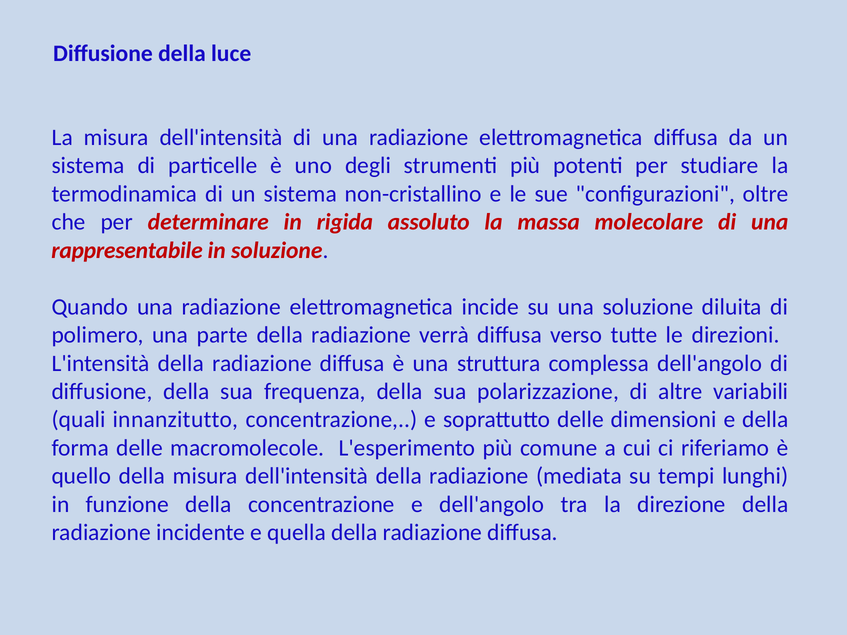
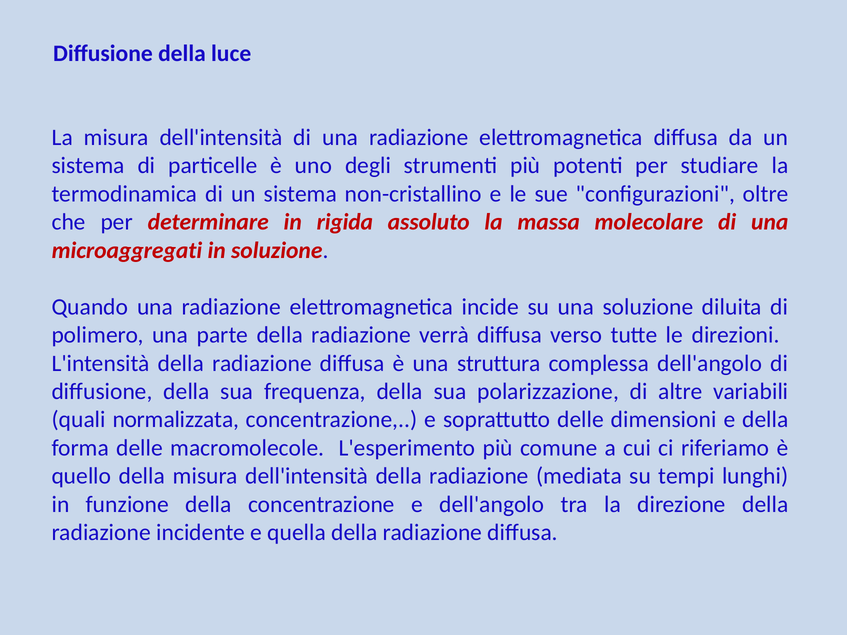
rappresentabile: rappresentabile -> microaggregati (127, 250)
innanzitutto: innanzitutto -> normalizzata (176, 420)
